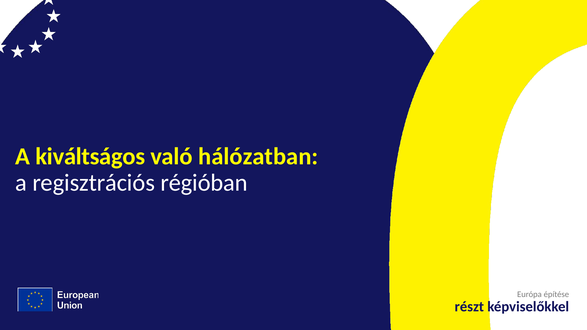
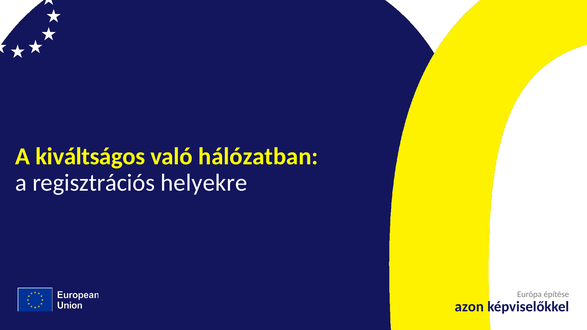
régióban: régióban -> helyekre (204, 183)
részt: részt -> azon (469, 307)
